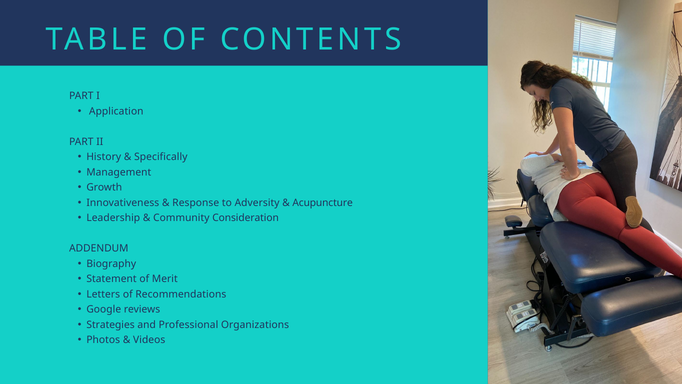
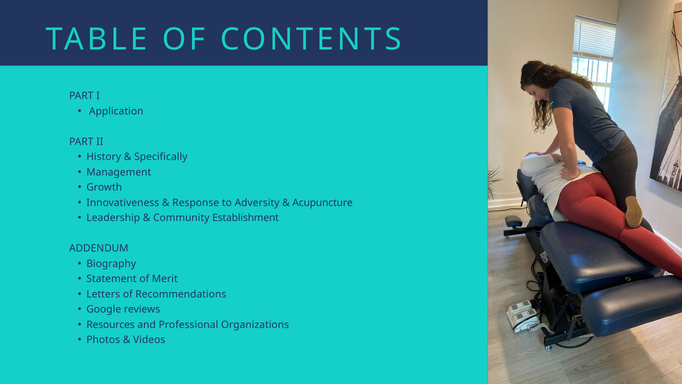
Consideration: Consideration -> Establishment (246, 218)
Strategies: Strategies -> Resources (111, 325)
